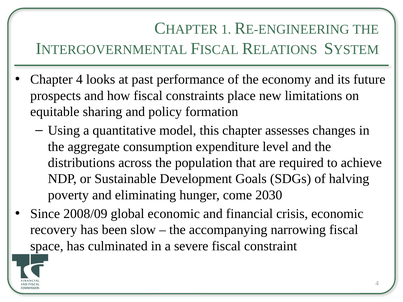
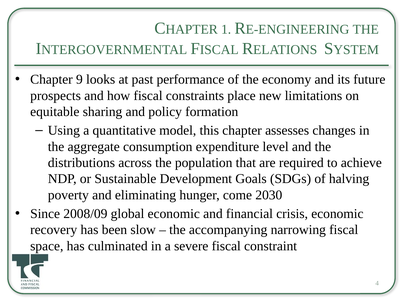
Chapter 4: 4 -> 9 (79, 80)
